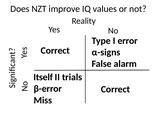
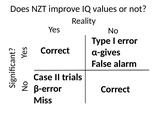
α-signs: α-signs -> α-gives (106, 52)
Itself: Itself -> Case (43, 77)
